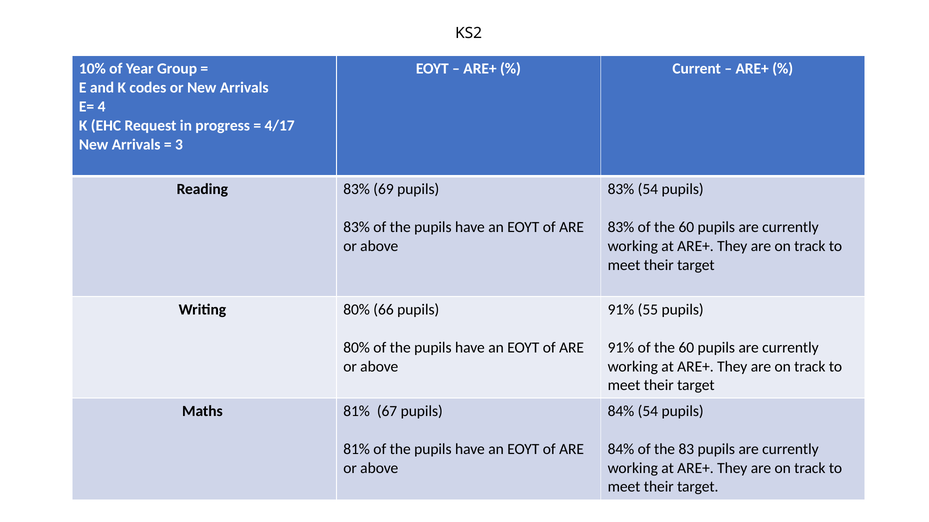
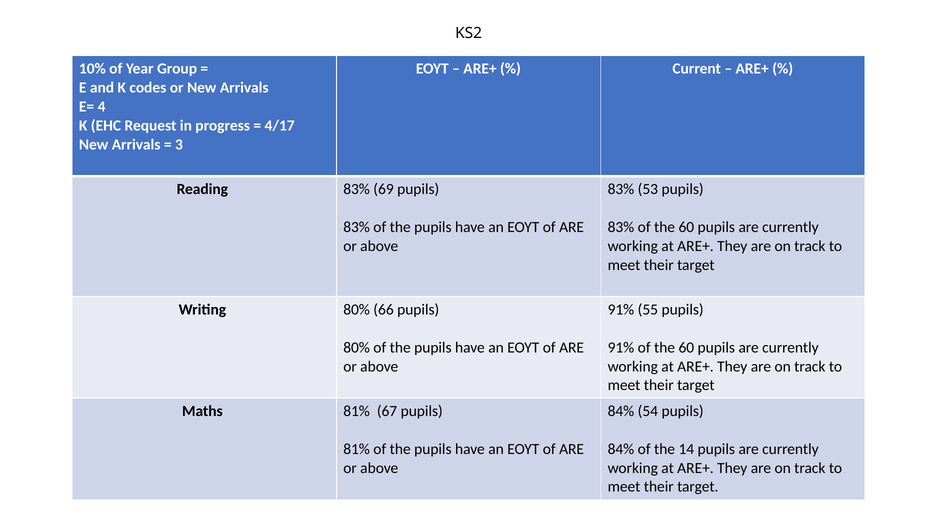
83% 54: 54 -> 53 (648, 190)
83: 83 -> 14 (686, 450)
